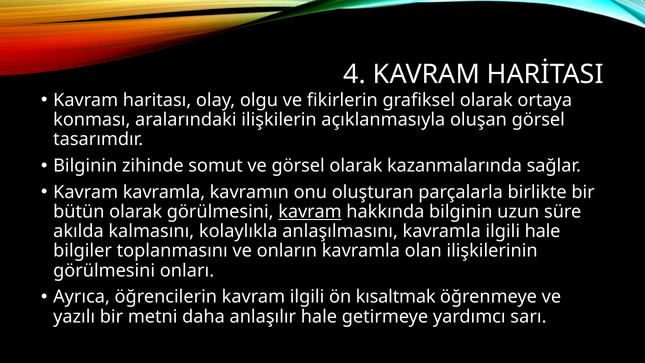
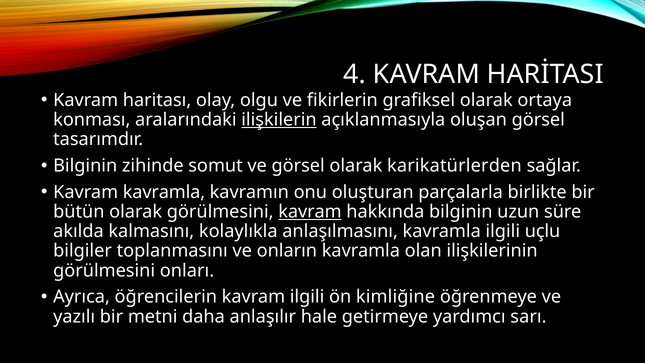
ilişkilerin underline: none -> present (279, 120)
kazanmalarında: kazanmalarında -> karikatürlerden (454, 166)
ilgili hale: hale -> uçlu (543, 231)
kısaltmak: kısaltmak -> kimliğine (396, 297)
